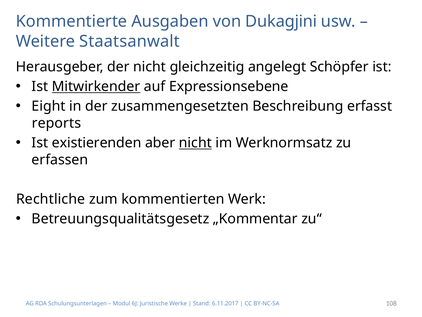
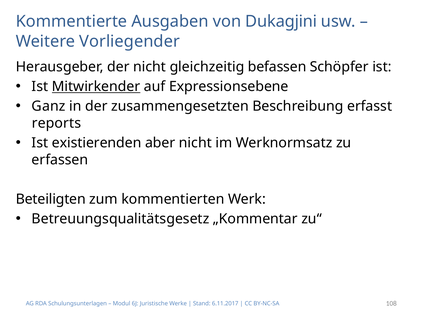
Staatsanwalt: Staatsanwalt -> Vorliegender (130, 41)
angelegt: angelegt -> befassen (277, 67)
Eight: Eight -> Ganz (49, 106)
nicht underline: present -> none (195, 143)
Rechtliche: Rechtliche -> Beteiligten (51, 199)
